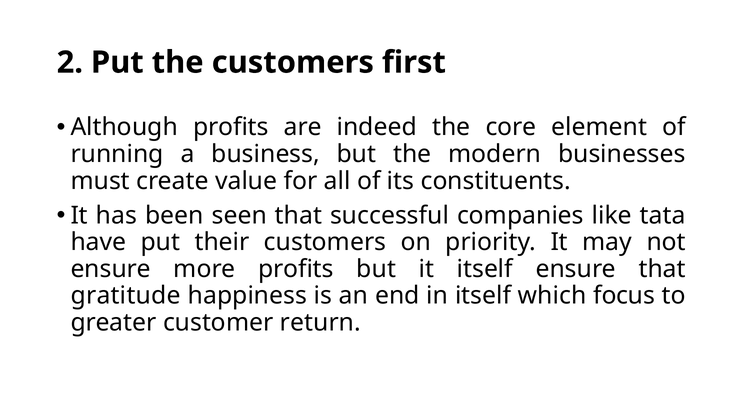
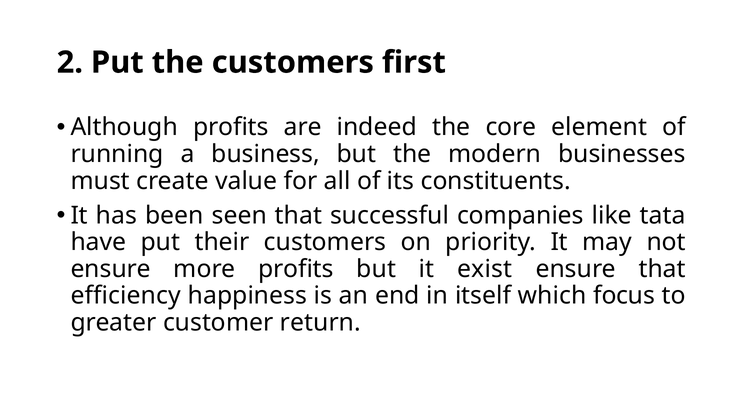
it itself: itself -> exist (485, 269)
gratitude: gratitude -> efficiency (126, 296)
